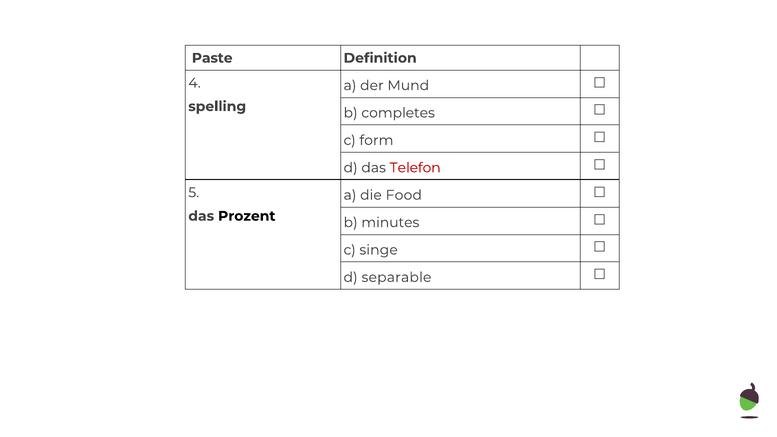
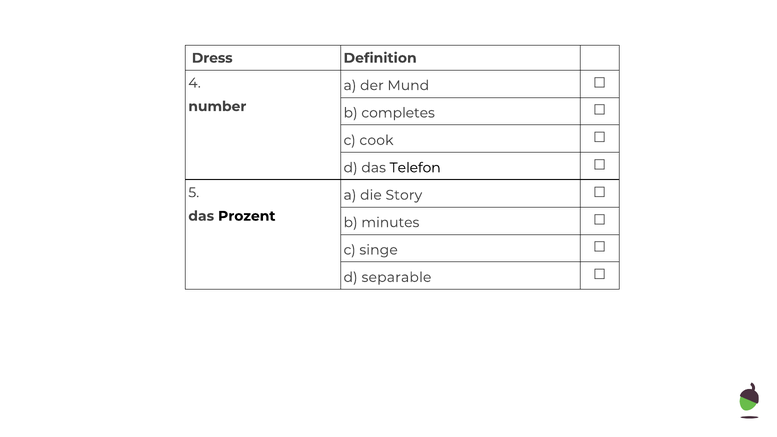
Paste: Paste -> Dress (212, 58)
spelling: spelling -> number (217, 107)
form: form -> cook (376, 140)
Telefon colour: red -> black (415, 168)
Food: Food -> Story (404, 195)
